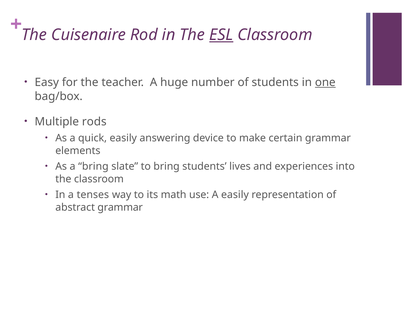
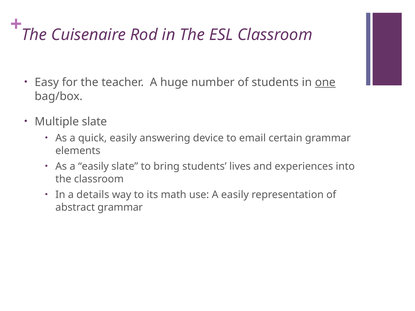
ESL underline: present -> none (221, 35)
Multiple rods: rods -> slate (94, 122)
make: make -> email (253, 138)
As a bring: bring -> easily (93, 167)
tenses: tenses -> details (93, 195)
